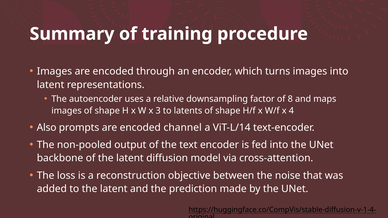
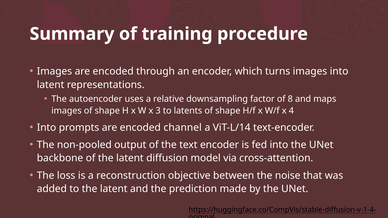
Also: Also -> Into (47, 128)
